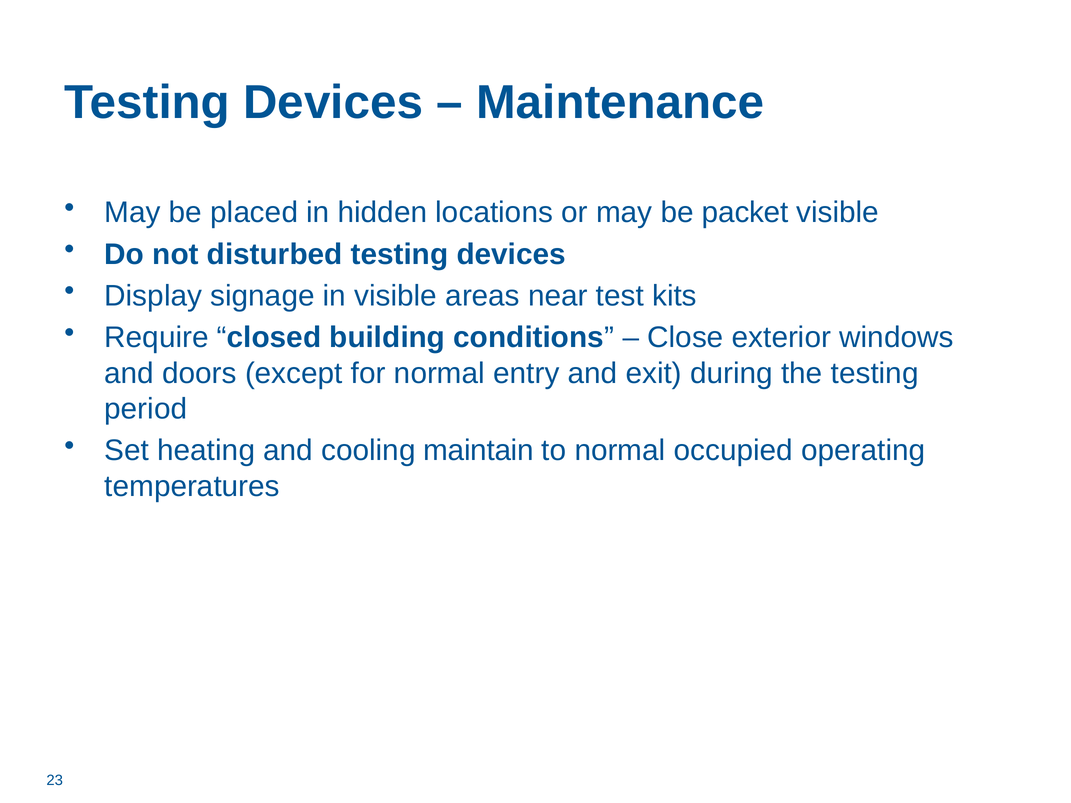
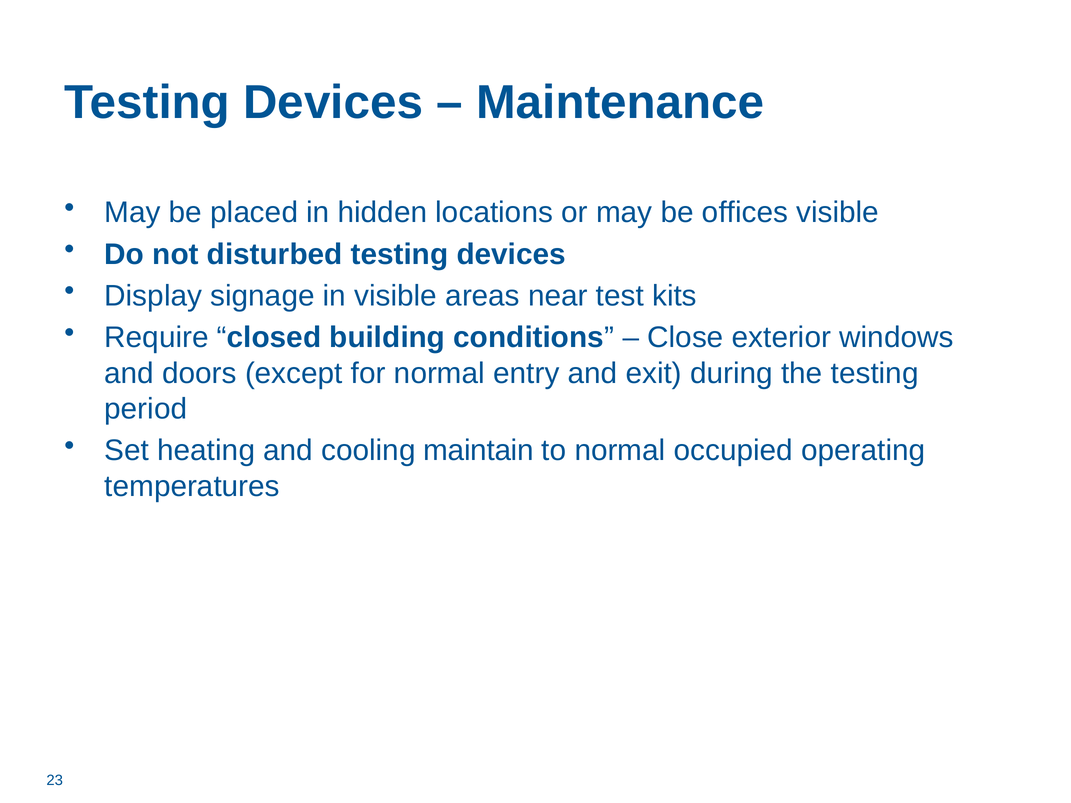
packet: packet -> offices (745, 213)
